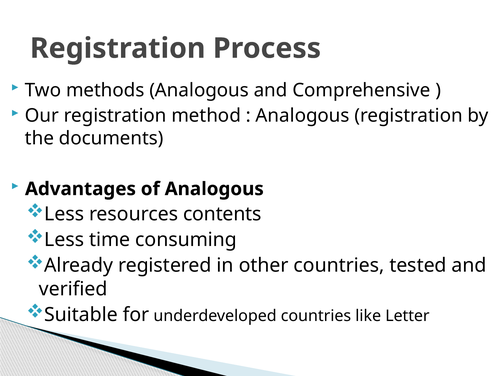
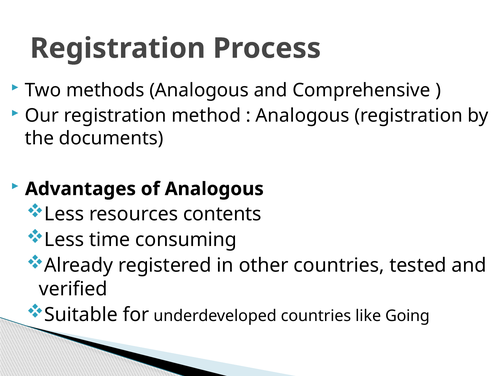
Letter: Letter -> Going (407, 316)
